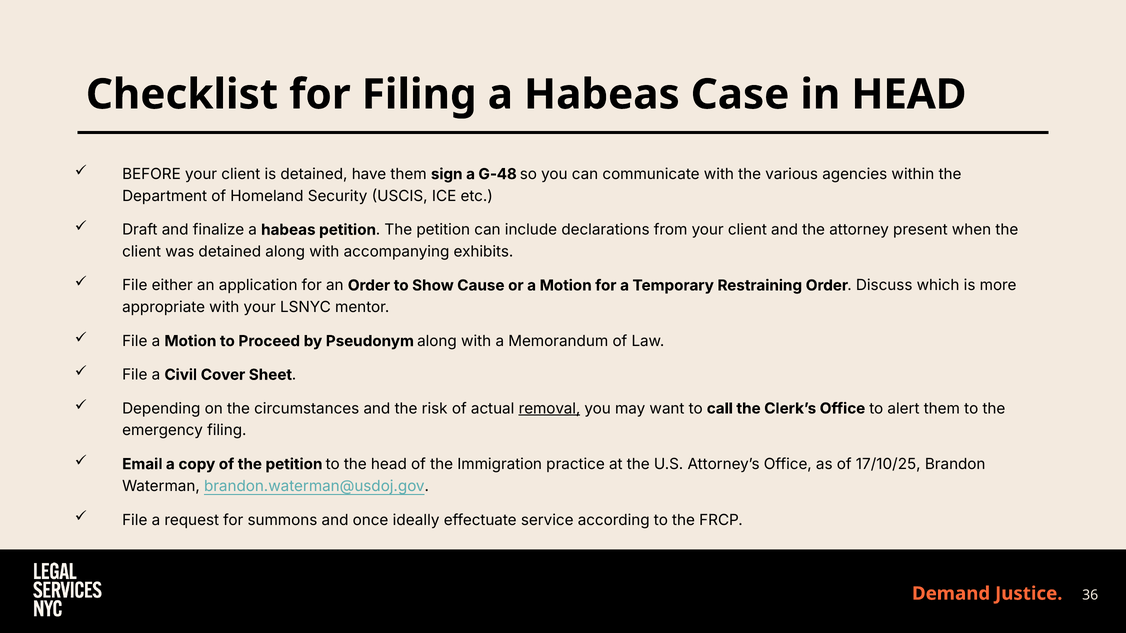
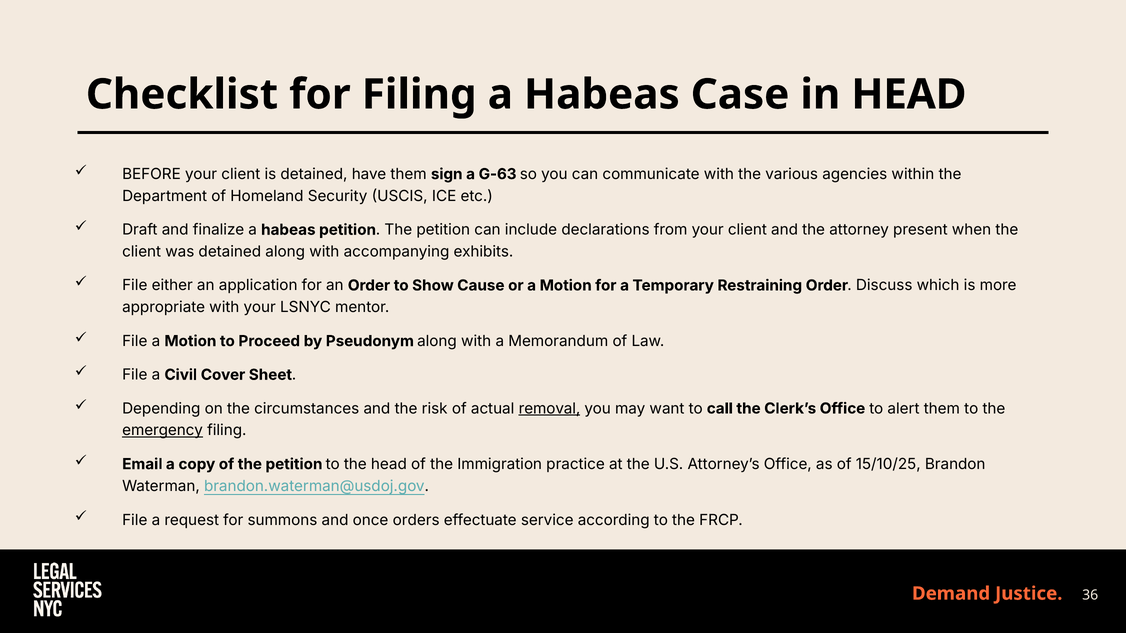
G-48: G-48 -> G-63 (498, 174)
emergency underline: none -> present (163, 431)
17/10/25: 17/10/25 -> 15/10/25 (888, 464)
ideally: ideally -> orders (416, 520)
